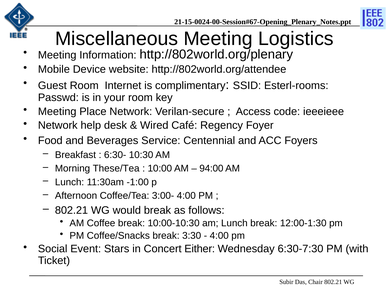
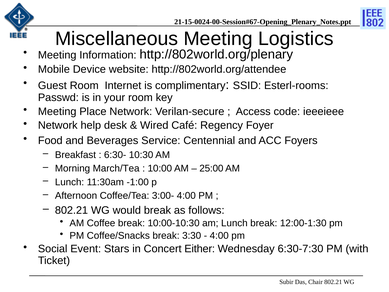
These/Tea: These/Tea -> March/Tea (116, 168)
94:00: 94:00 -> 25:00 (211, 168)
